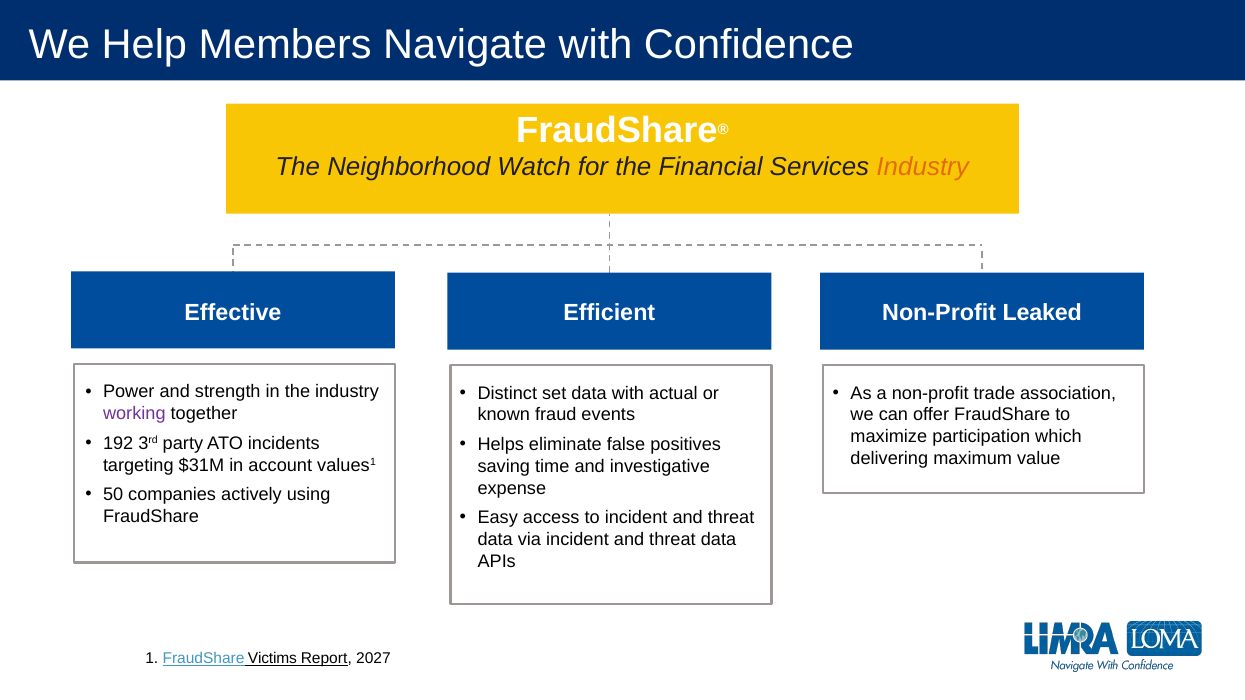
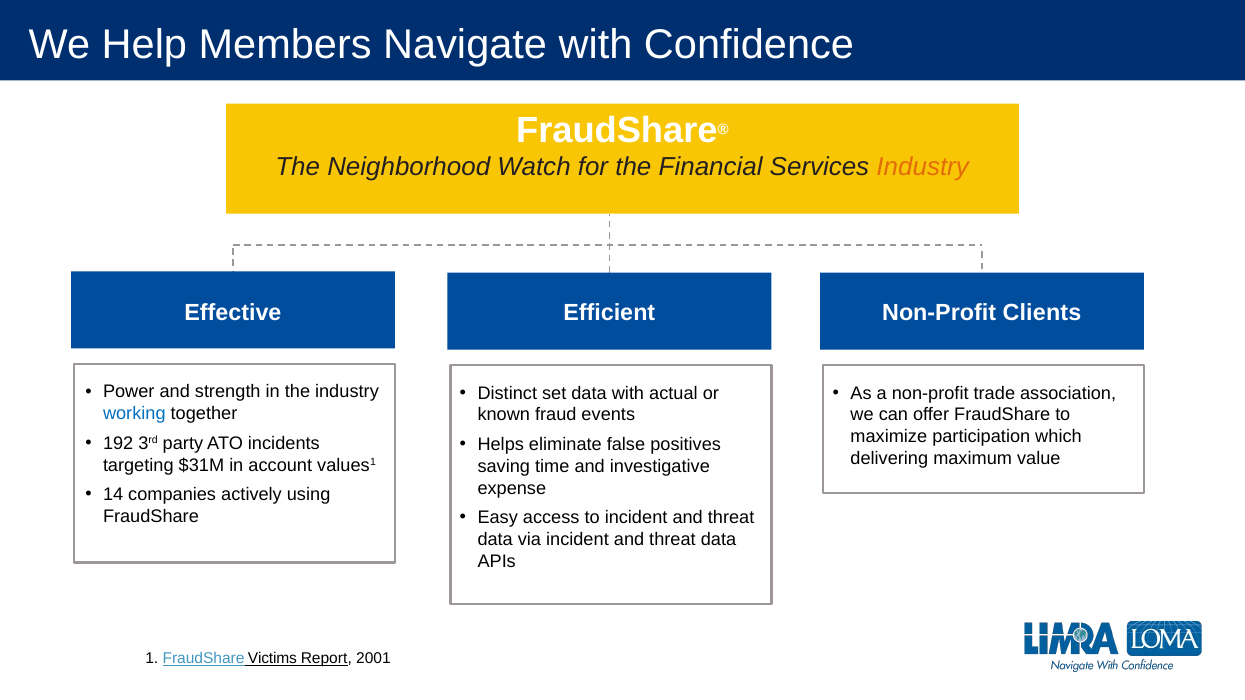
Leaked: Leaked -> Clients (1042, 313)
working colour: purple -> blue (134, 414)
50: 50 -> 14 (113, 495)
2027: 2027 -> 2001 (373, 659)
